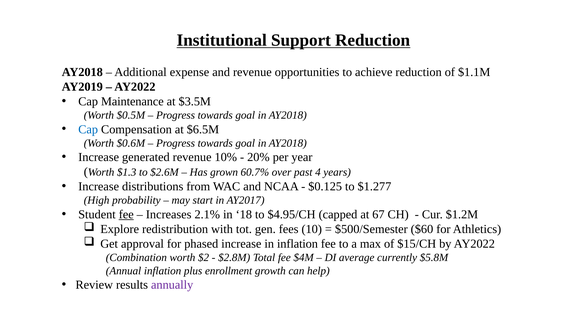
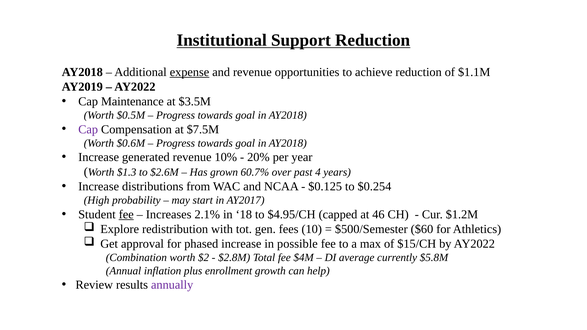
expense underline: none -> present (189, 72)
Cap colour: blue -> purple (88, 129)
$6.5M: $6.5M -> $7.5M (203, 129)
$1.277: $1.277 -> $0.254 (374, 187)
67: 67 -> 46 (378, 215)
in inflation: inflation -> possible (297, 244)
